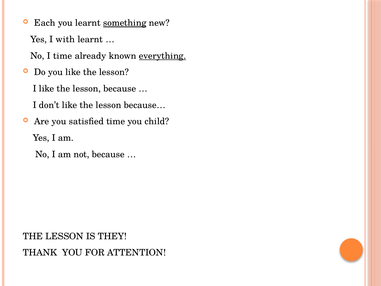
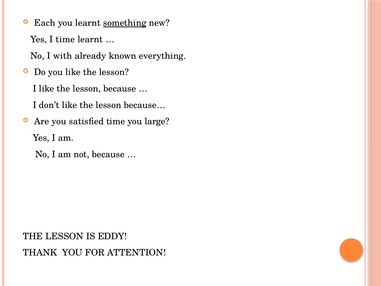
I with: with -> time (65, 39)
I time: time -> with (63, 56)
everything underline: present -> none (162, 56)
child: child -> large (157, 121)
THEY: THEY -> EDDY (112, 236)
